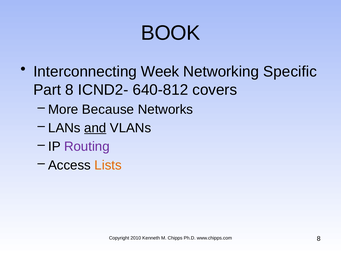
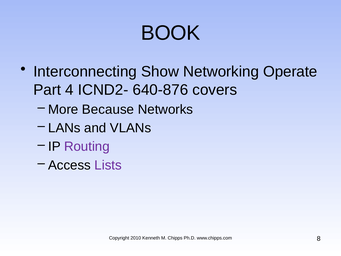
Week: Week -> Show (160, 72)
Specific: Specific -> Operate (290, 72)
Part 8: 8 -> 4 (69, 90)
640-812: 640-812 -> 640-876 (160, 90)
and underline: present -> none (95, 128)
Lists colour: orange -> purple (108, 165)
